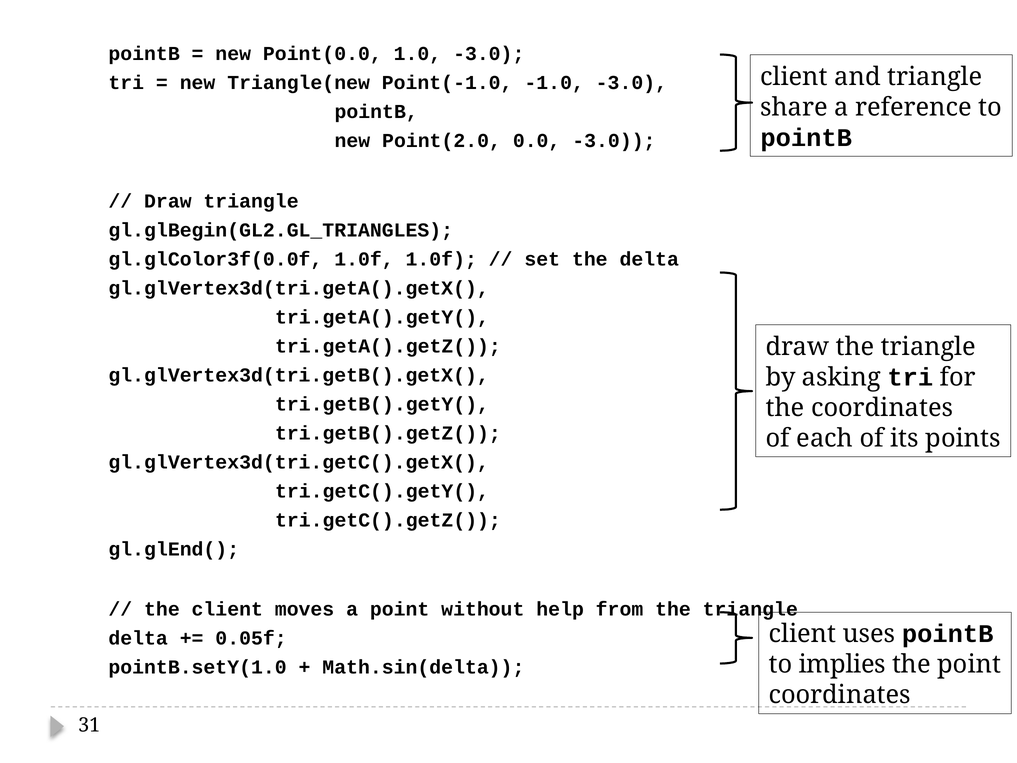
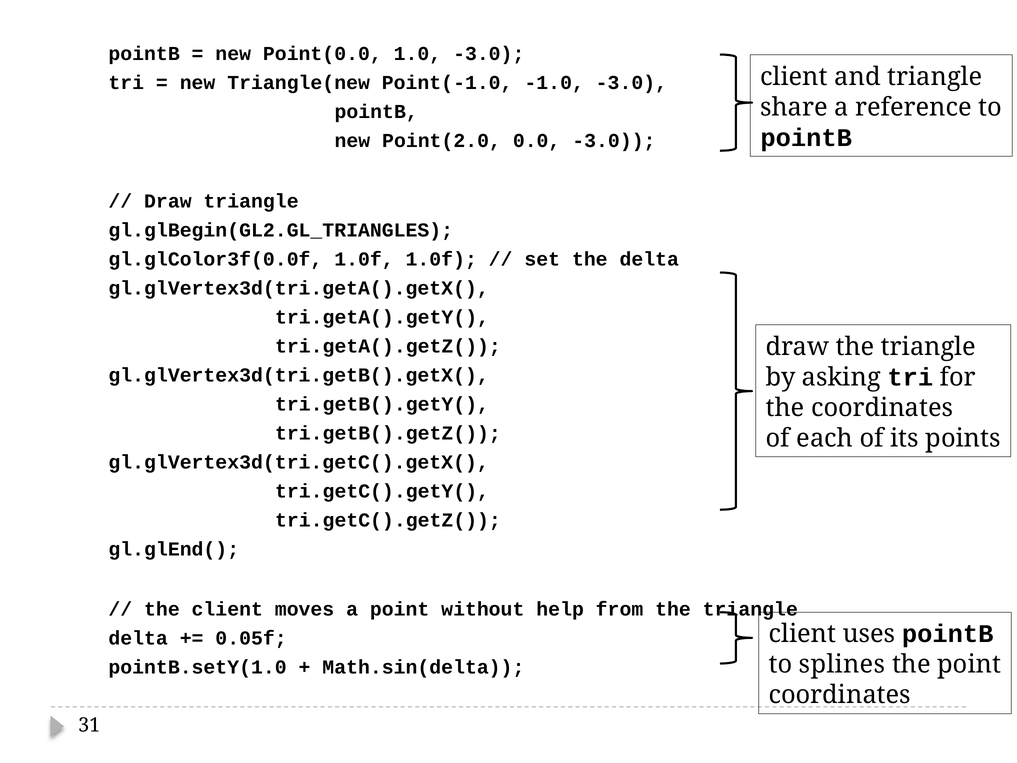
implies: implies -> splines (842, 664)
